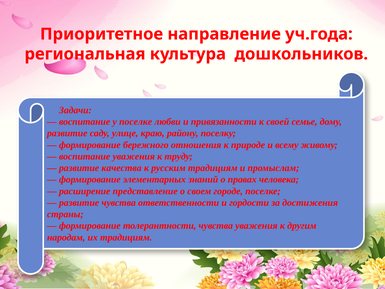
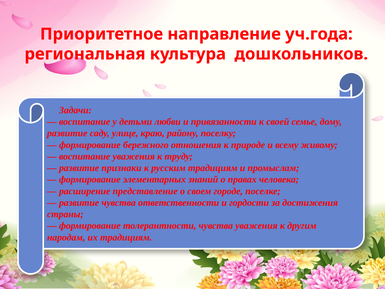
у поселке: поселке -> детьми (136, 122)
качества: качества -> признаки (122, 168)
